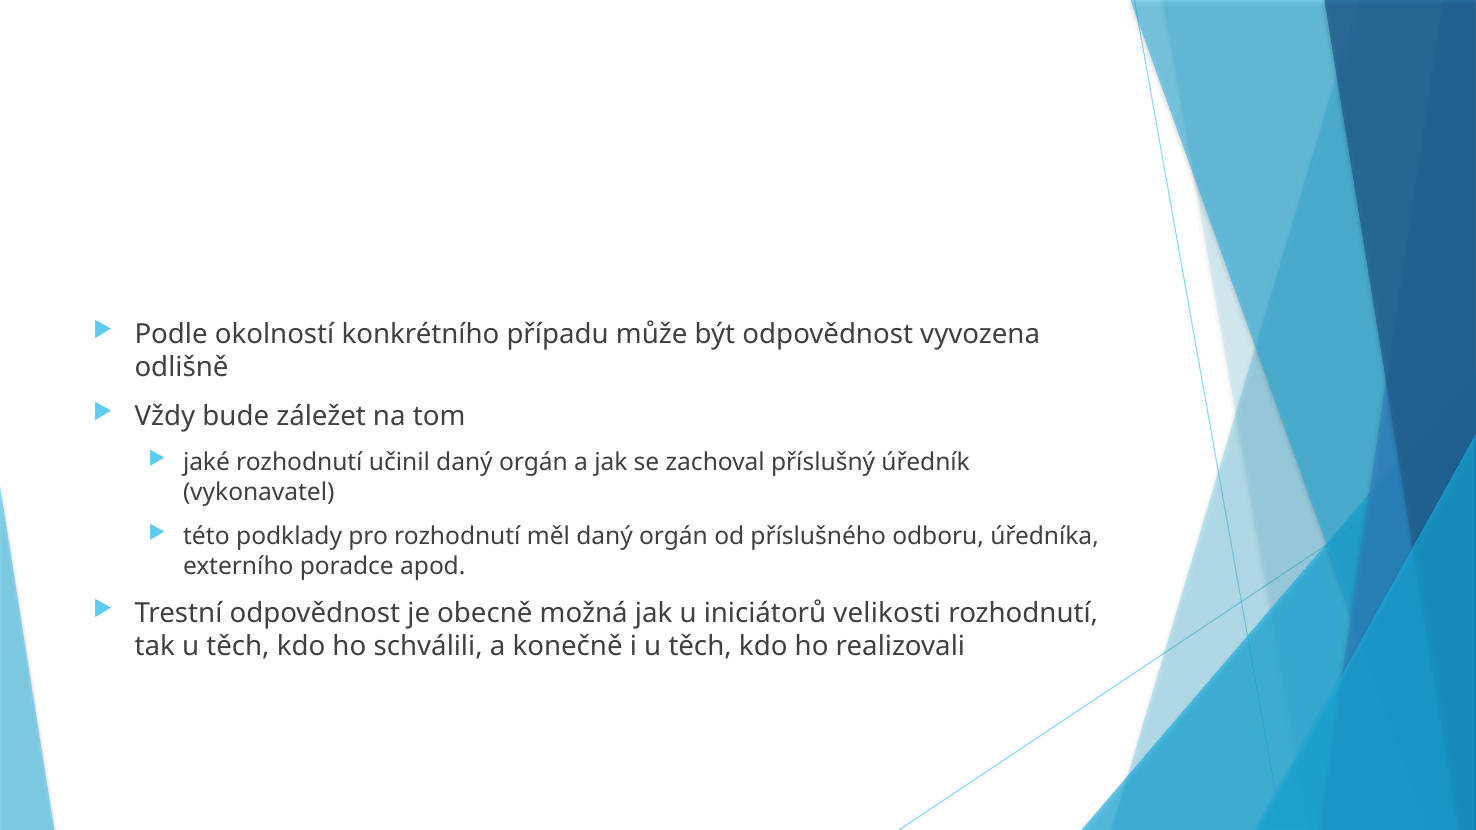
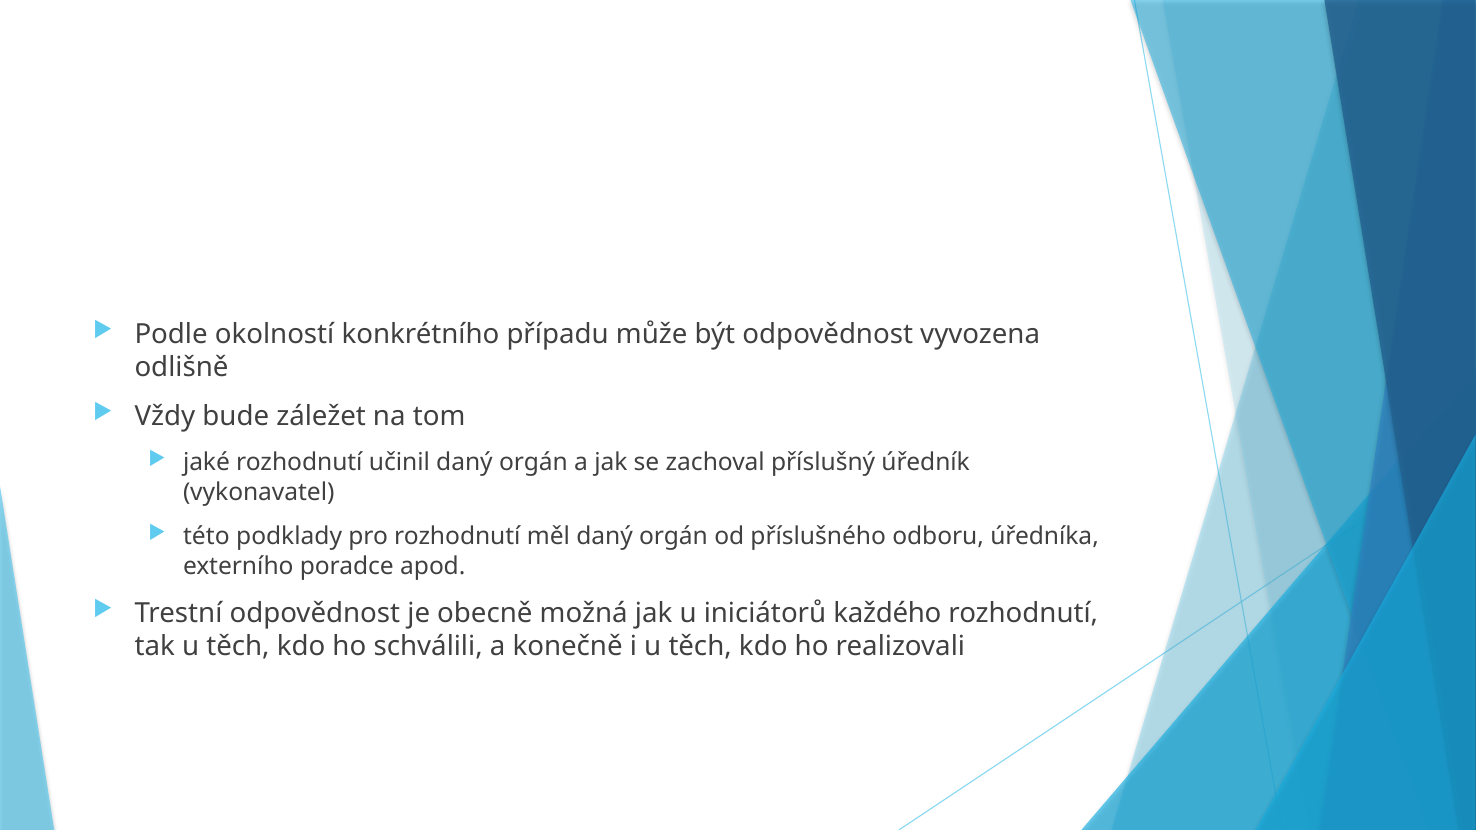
velikosti: velikosti -> každého (887, 613)
